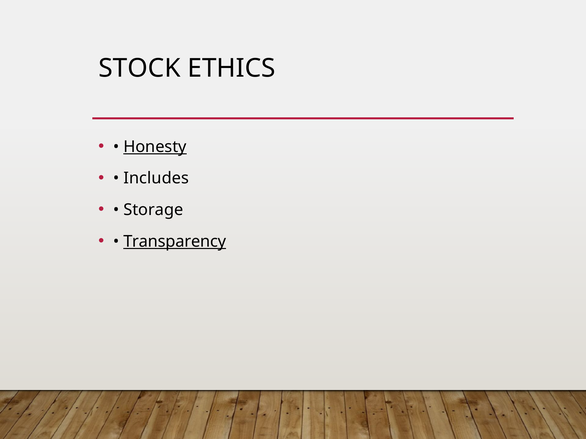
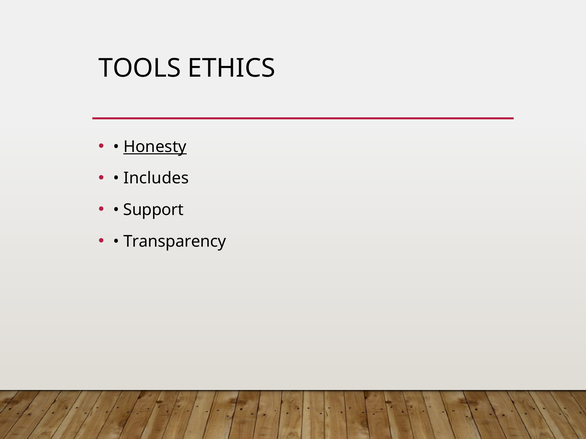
STOCK: STOCK -> TOOLS (140, 68)
Storage: Storage -> Support (154, 210)
Transparency underline: present -> none (175, 242)
